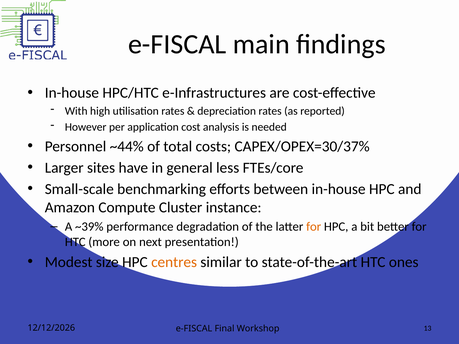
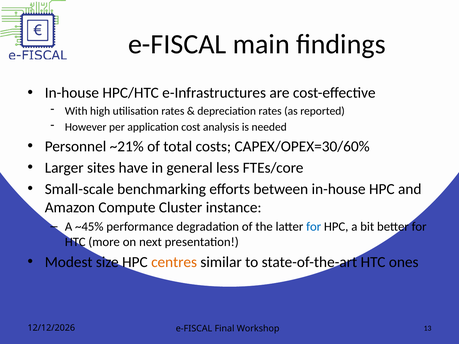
~44%: ~44% -> ~21% (127, 146)
CAPEX/OPEX=30/37%: CAPEX/OPEX=30/37% -> CAPEX/OPEX=30/60% (302, 146)
~39%: ~39% -> ~45% (89, 227)
for colour: orange -> blue (314, 227)
